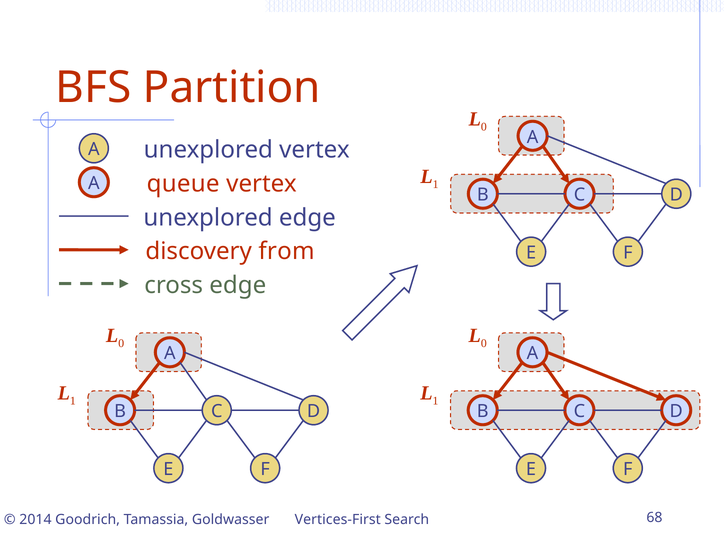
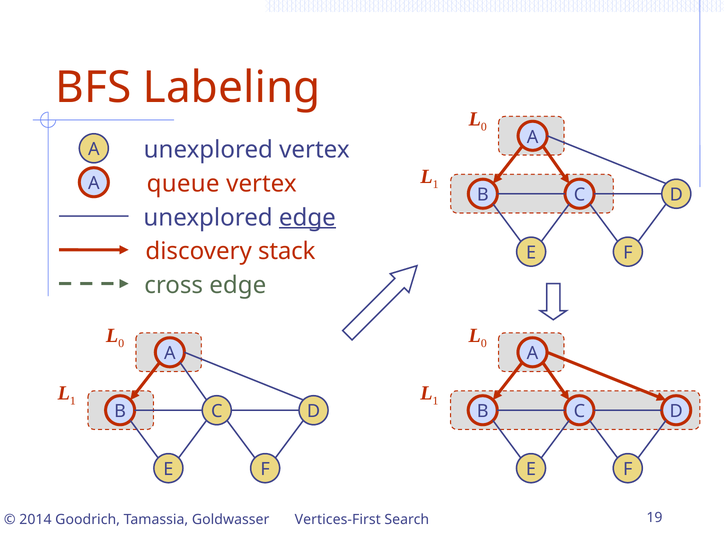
Partition: Partition -> Labeling (232, 88)
edge underline: none -> present (307, 218)
from: from -> stack (287, 251)
68: 68 -> 19 (654, 518)
